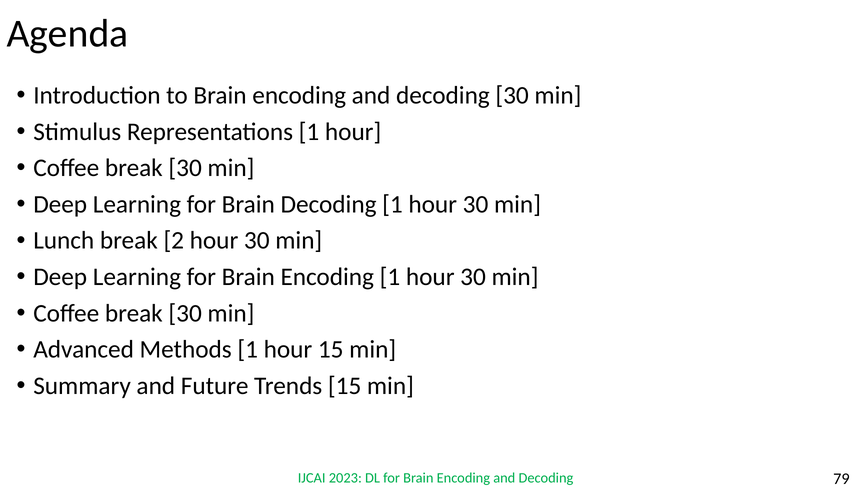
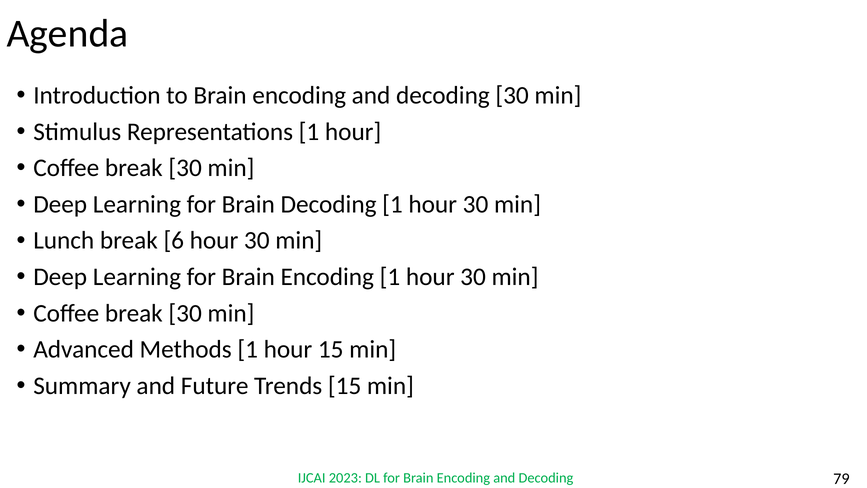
2: 2 -> 6 (174, 240)
